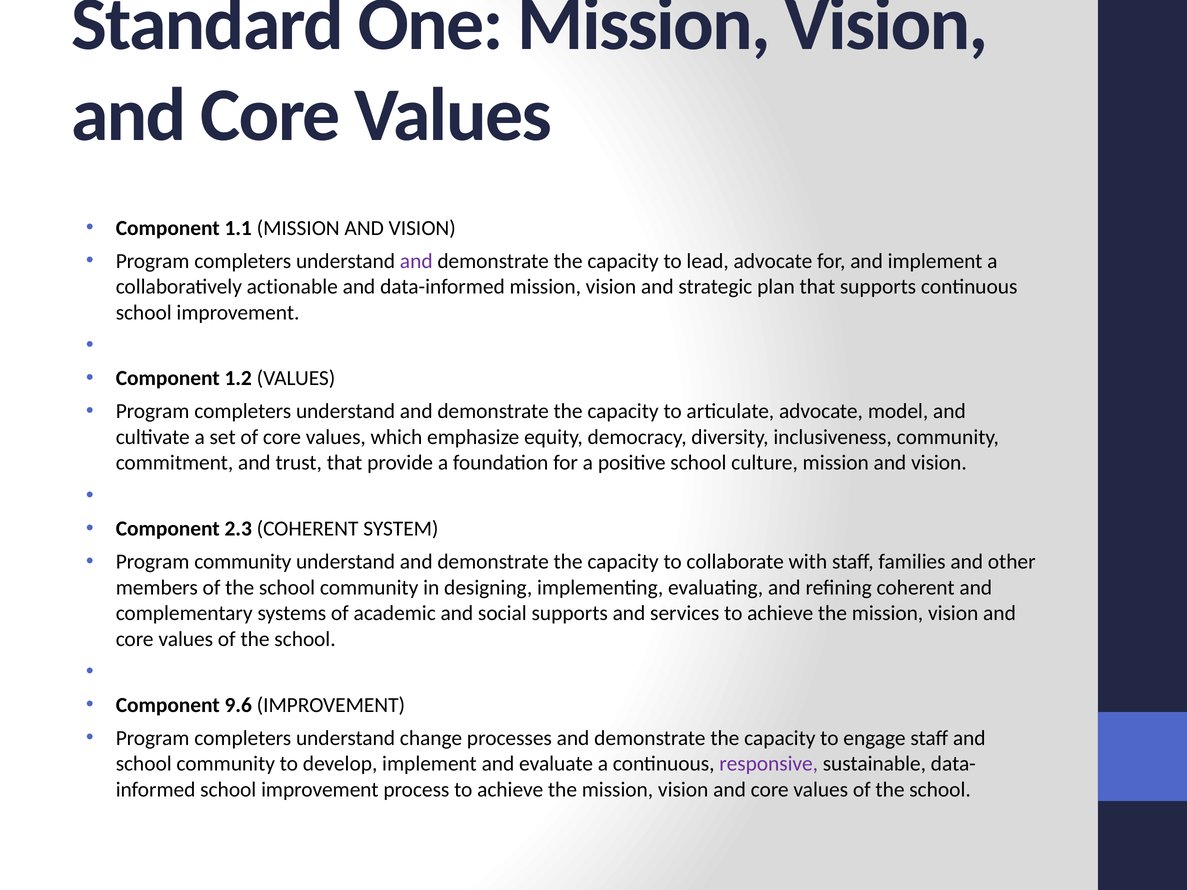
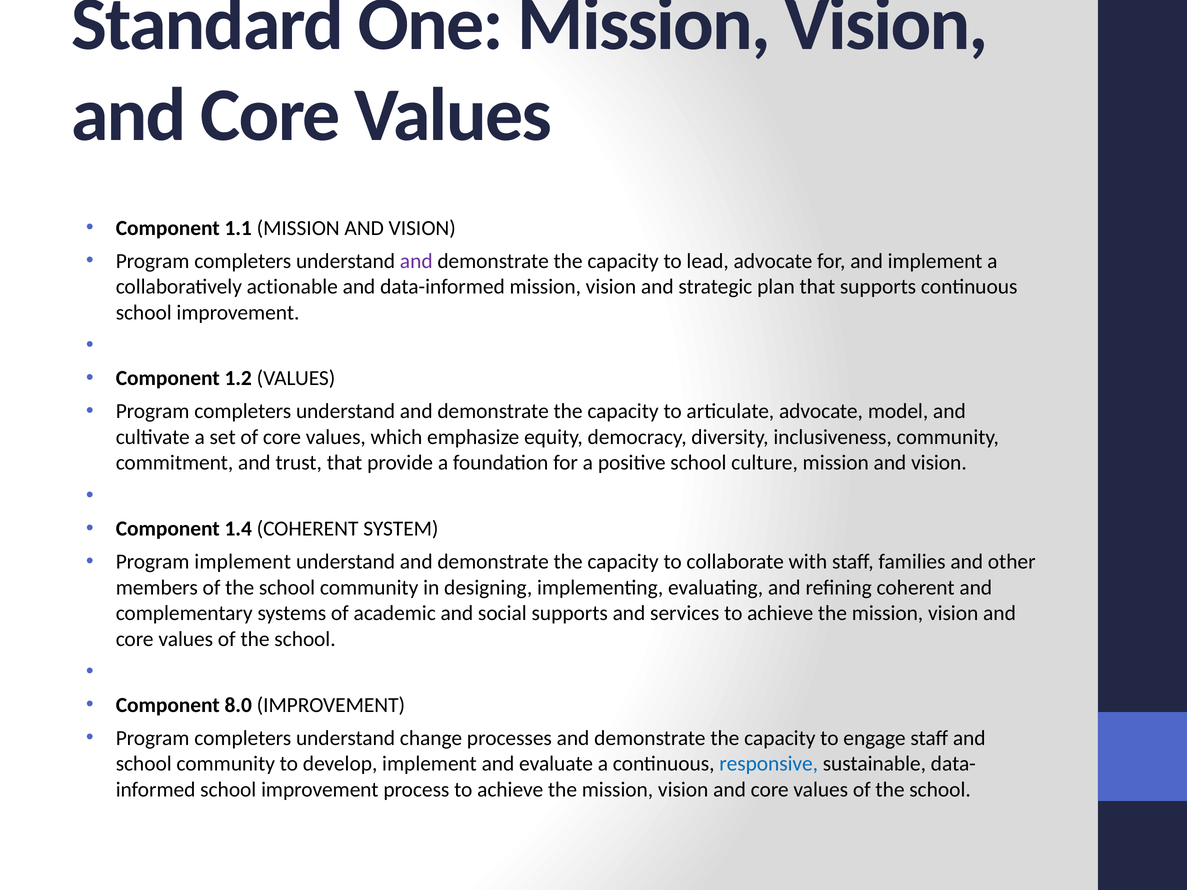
2.3: 2.3 -> 1.4 (238, 529)
Program community: community -> implement (243, 562)
9.6: 9.6 -> 8.0 (238, 705)
responsive colour: purple -> blue (769, 764)
